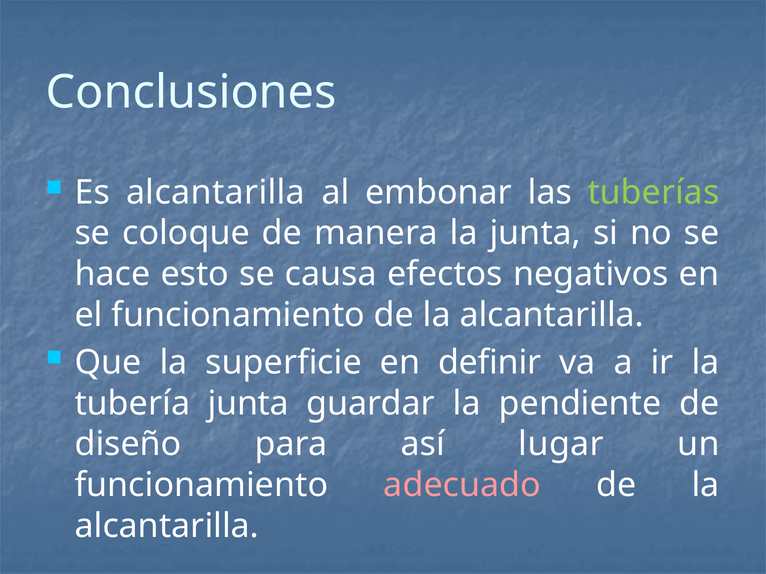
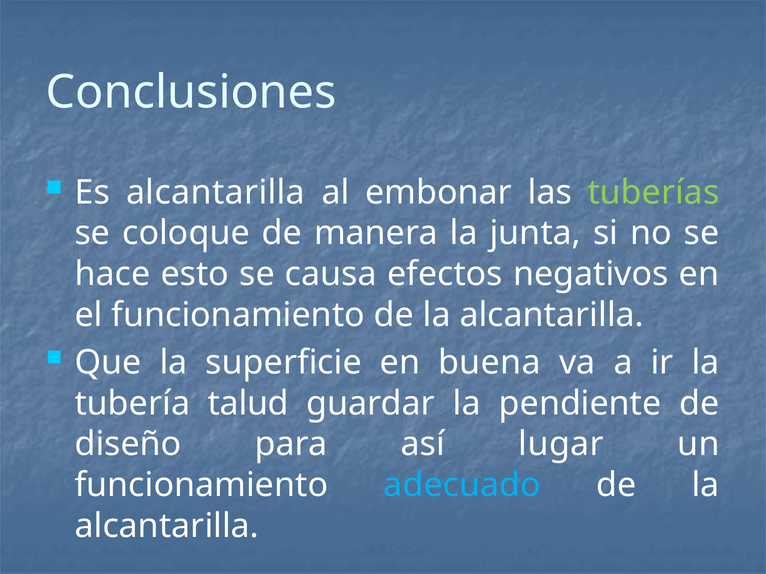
definir: definir -> buena (489, 363)
tubería junta: junta -> talud (248, 404)
adecuado colour: pink -> light blue (462, 485)
